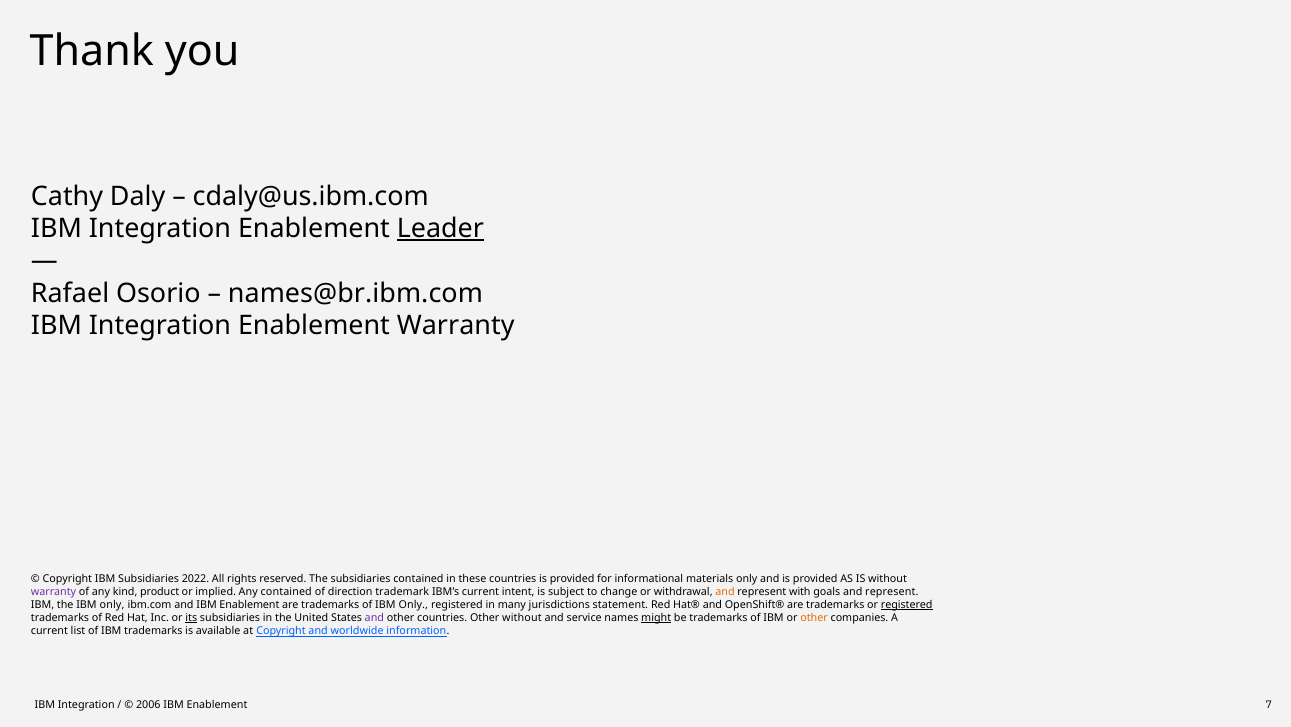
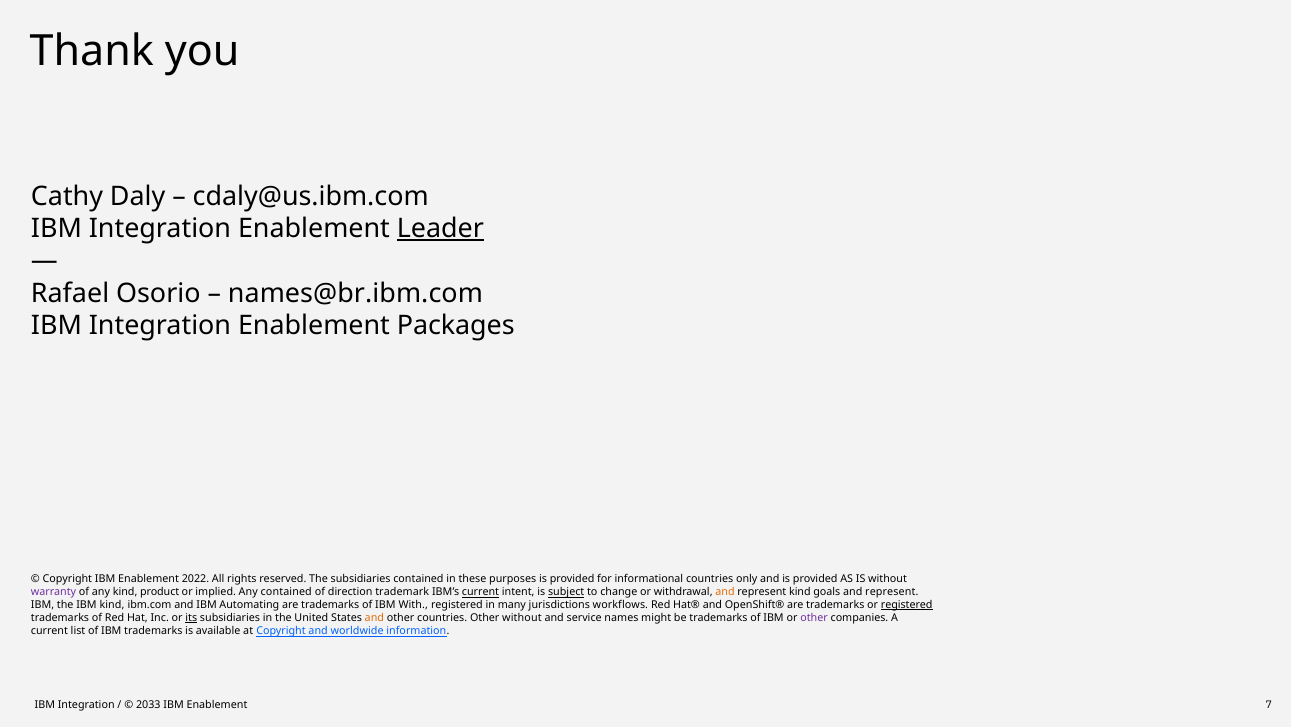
Enablement Warranty: Warranty -> Packages (456, 325)
Copyright IBM Subsidiaries: Subsidiaries -> Enablement (149, 579)
these countries: countries -> purposes (513, 579)
informational materials: materials -> countries (710, 579)
current underline: none -> present (481, 592)
subject underline: none -> present (566, 592)
represent with: with -> kind (800, 592)
the IBM only: only -> kind (112, 605)
and IBM Enablement: Enablement -> Automating (249, 605)
of IBM Only: Only -> With (413, 605)
statement: statement -> workflows (620, 605)
and colour: purple -> orange (374, 618)
might underline: present -> none (656, 618)
other colour: orange -> purple (814, 618)
2006: 2006 -> 2033 (148, 705)
